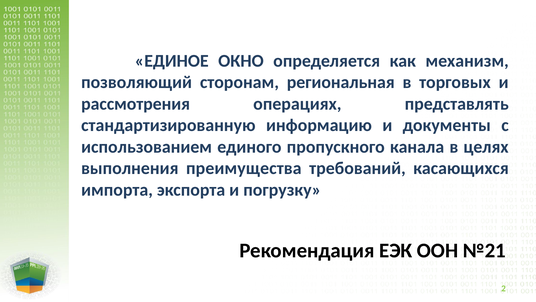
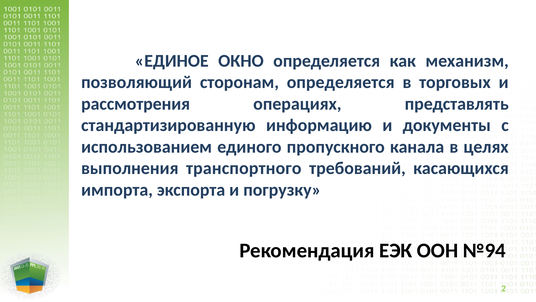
сторонам региональная: региональная -> определяется (341, 82)
преимущества: преимущества -> транспортного (244, 168)
№21: №21 -> №94 (484, 250)
